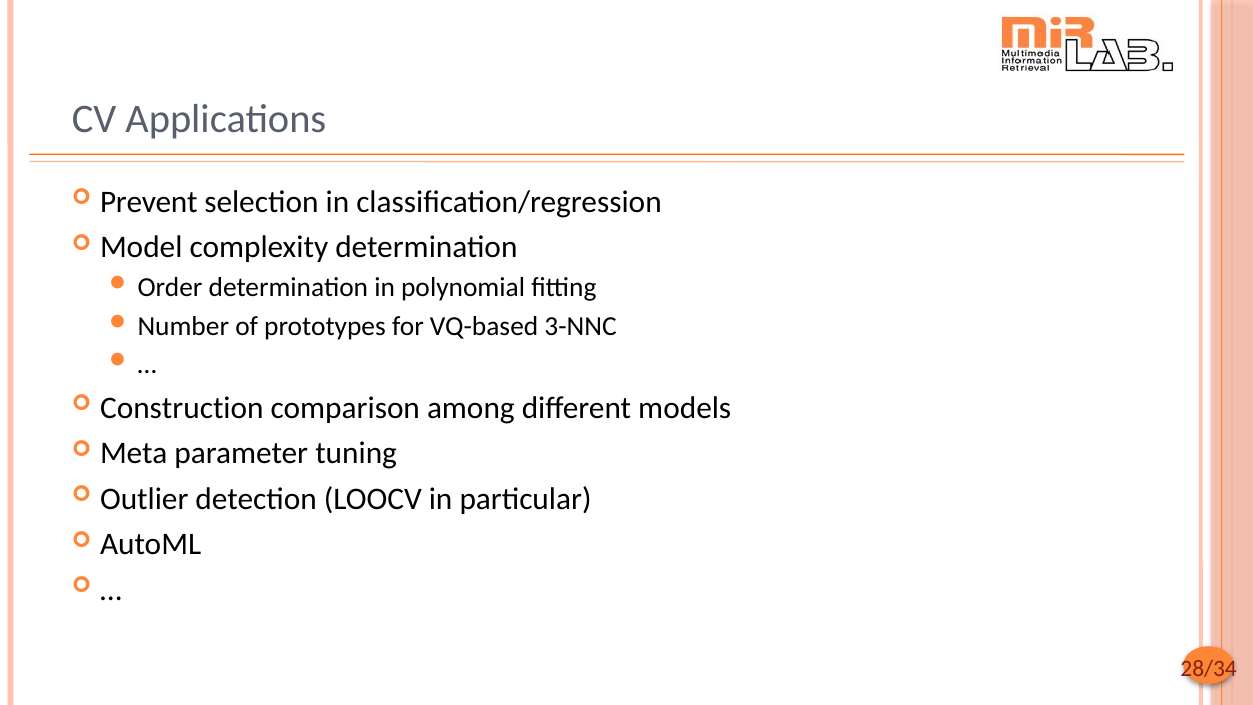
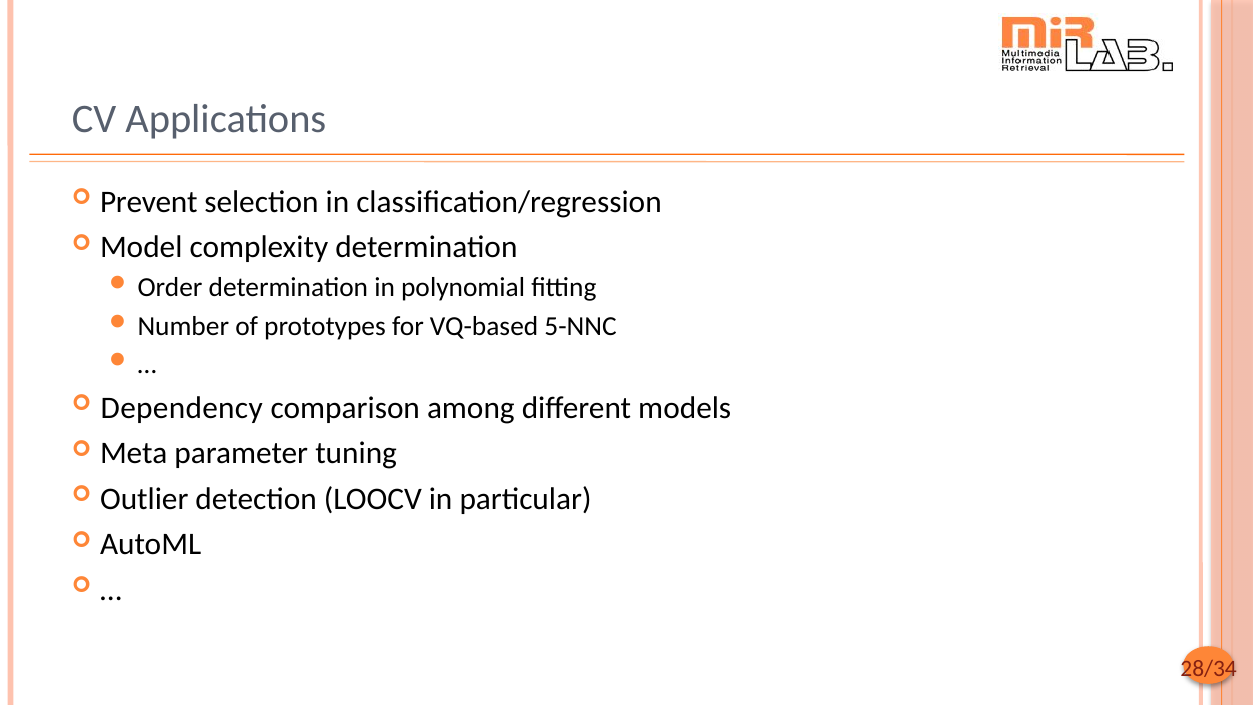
3-NNC: 3-NNC -> 5-NNC (581, 326)
Construction: Construction -> Dependency (182, 408)
